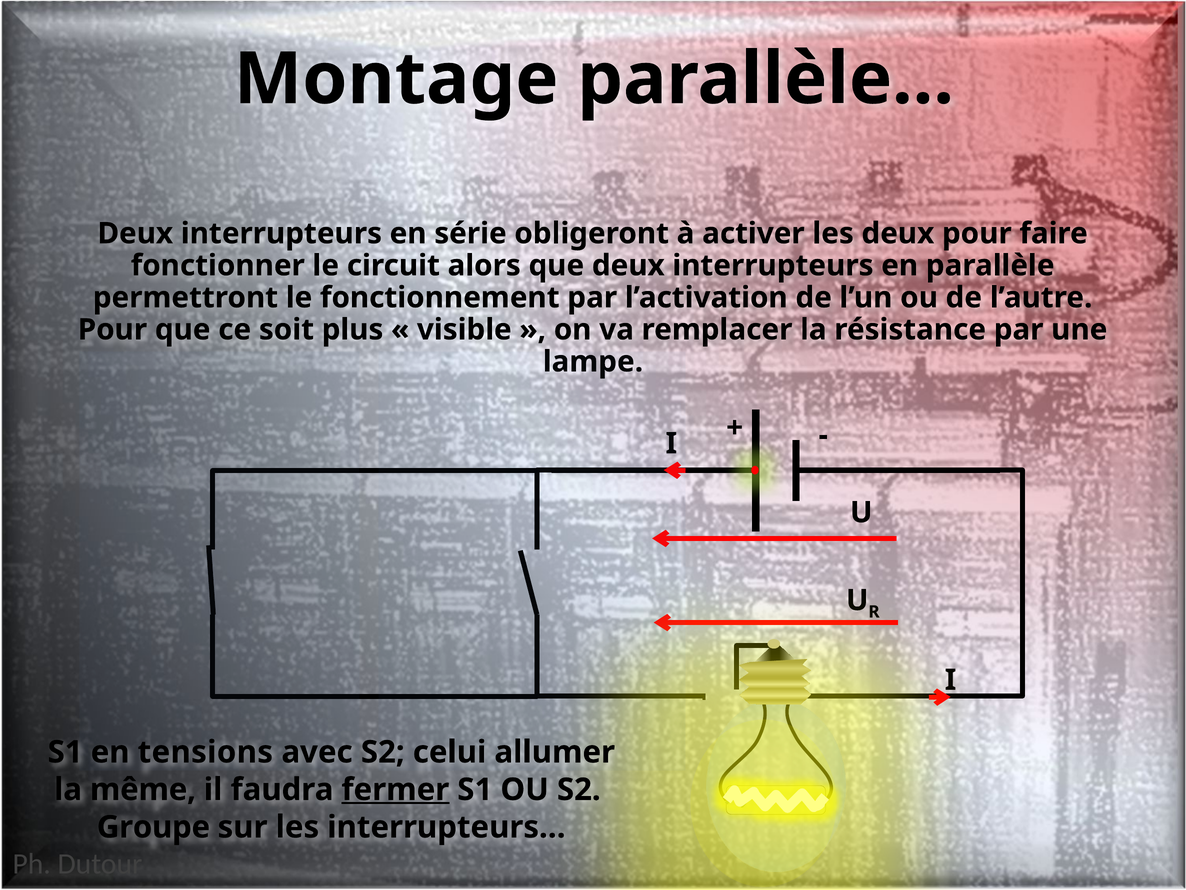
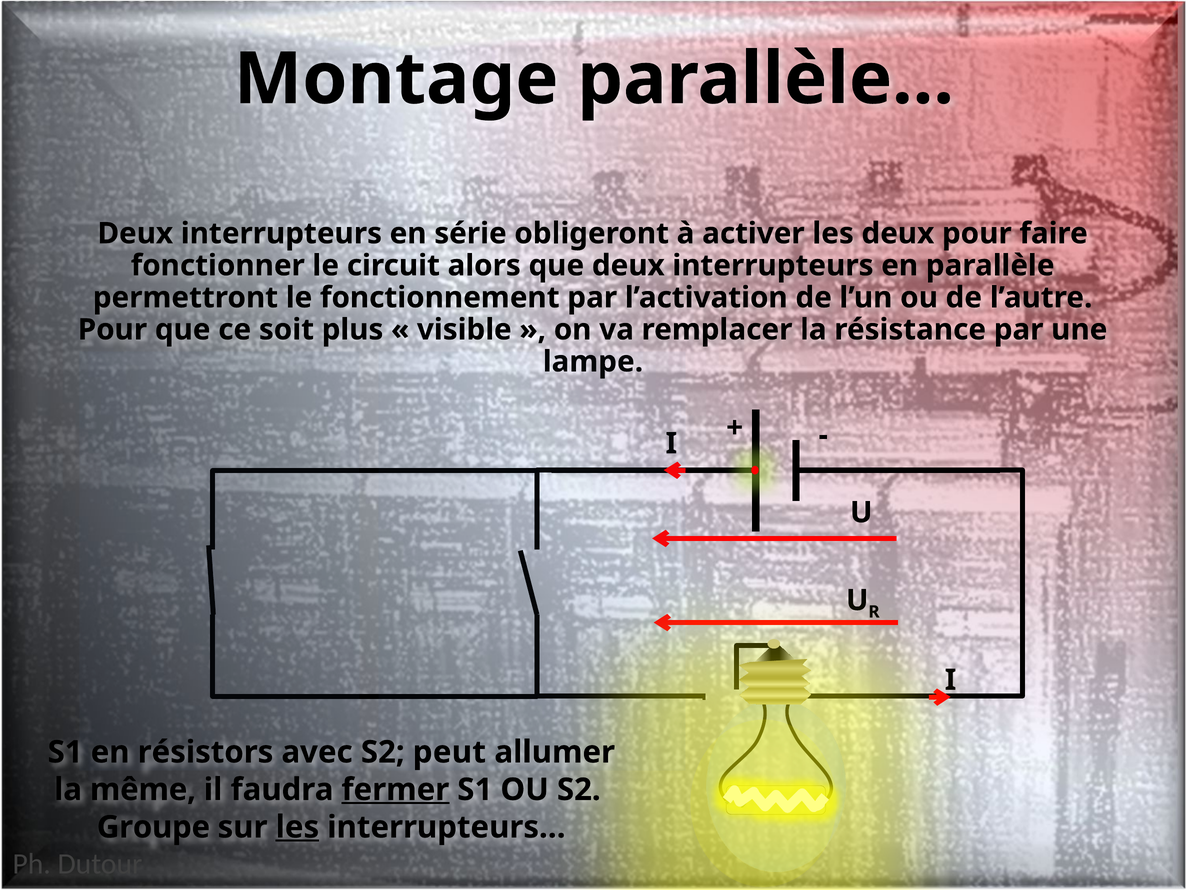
tensions: tensions -> résistors (206, 752)
celui: celui -> peut (449, 752)
les underline: none -> present (297, 827)
